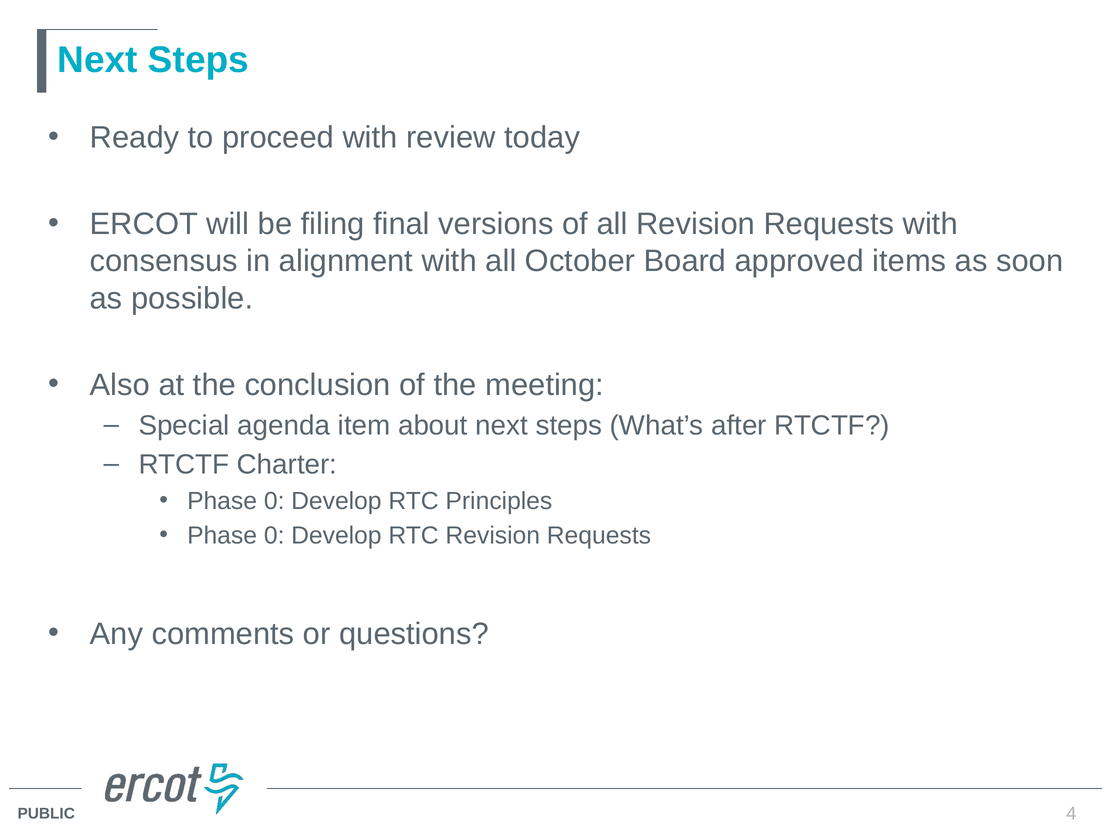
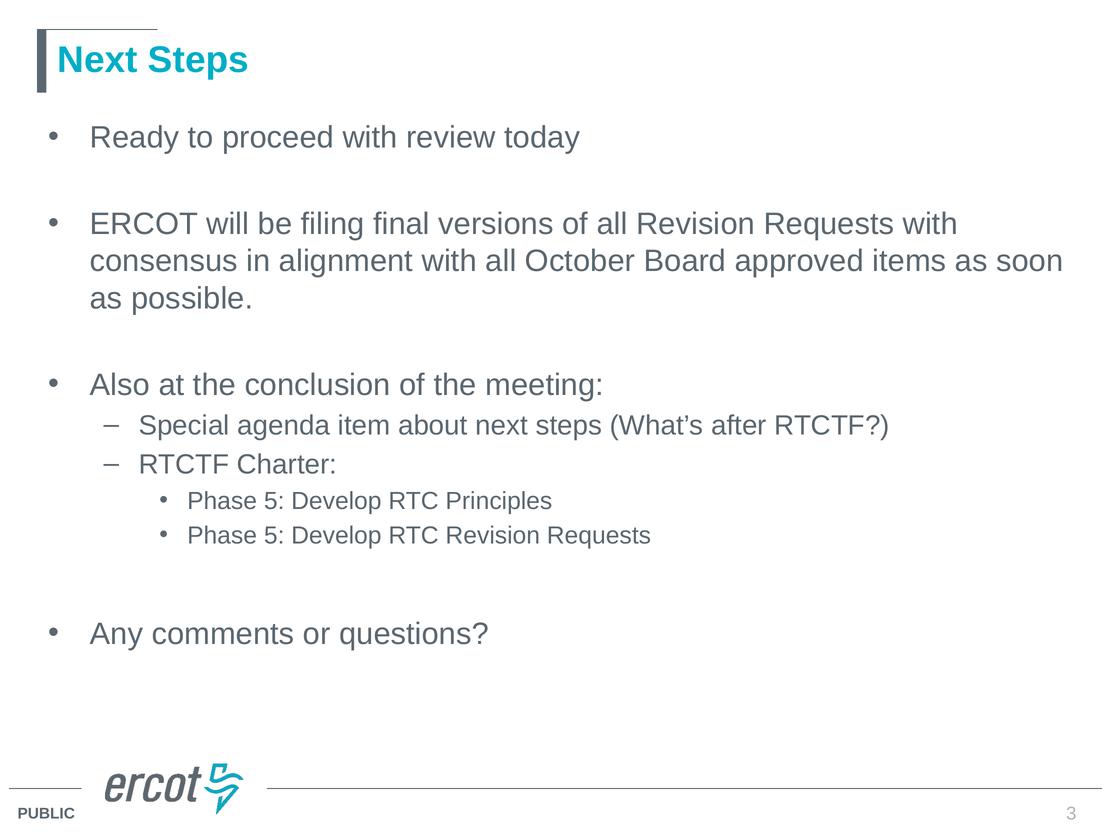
0: 0 -> 5 (274, 501)
0: 0 -> 5 (274, 535)
4: 4 -> 3 (1071, 813)
